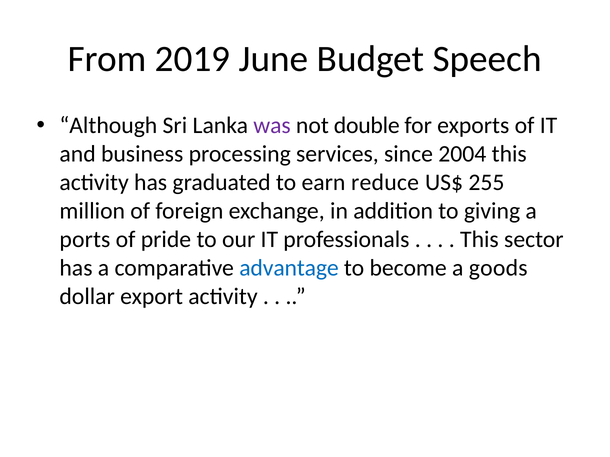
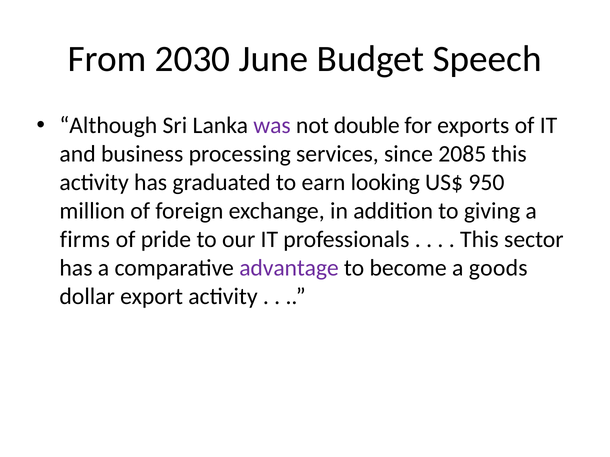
2019: 2019 -> 2030 (193, 59)
2004: 2004 -> 2085 (462, 154)
reduce: reduce -> looking (385, 183)
255: 255 -> 950 (486, 183)
ports: ports -> firms (85, 240)
advantage colour: blue -> purple (289, 268)
